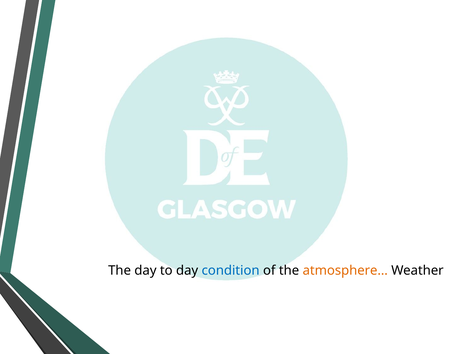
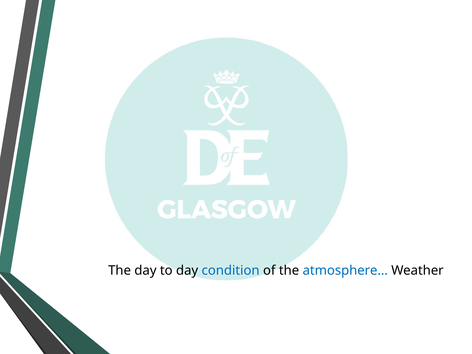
atmosphere… colour: orange -> blue (345, 271)
